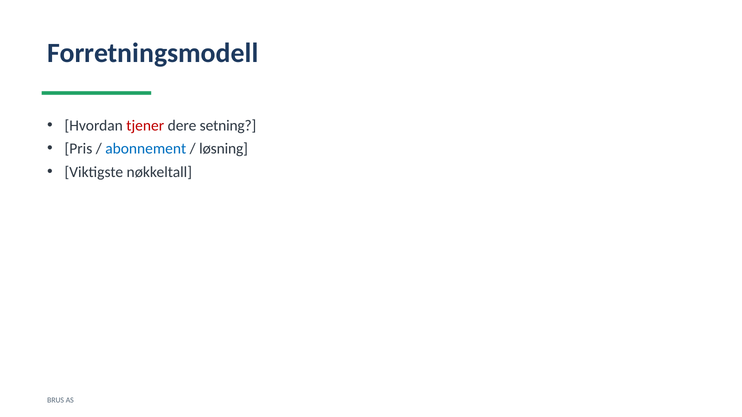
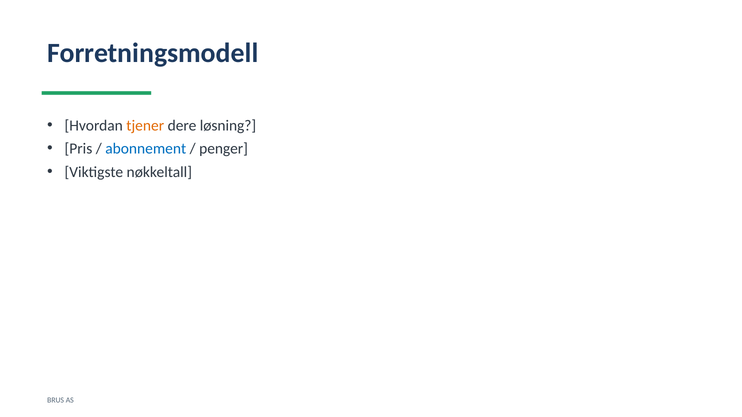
tjener colour: red -> orange (145, 126)
setning: setning -> løsning (228, 126)
løsning: løsning -> penger (224, 149)
